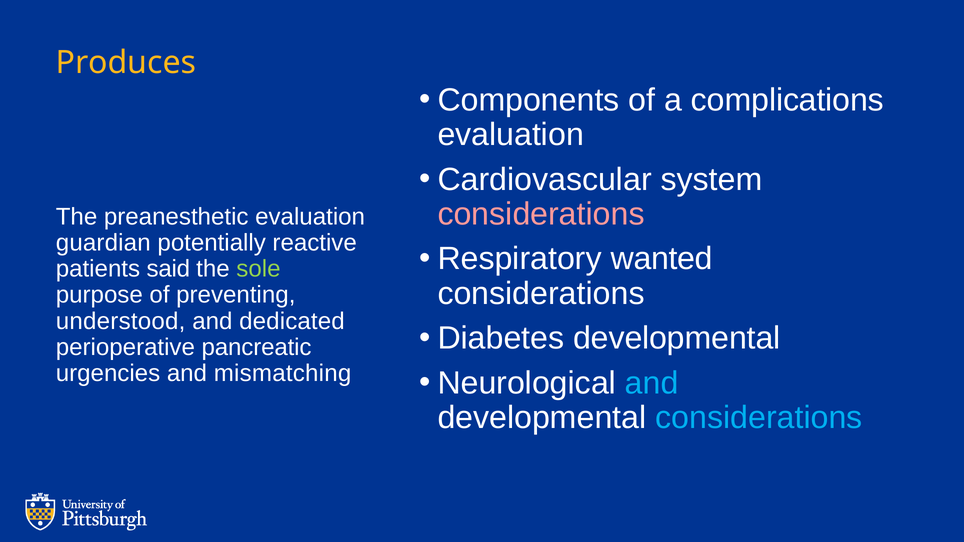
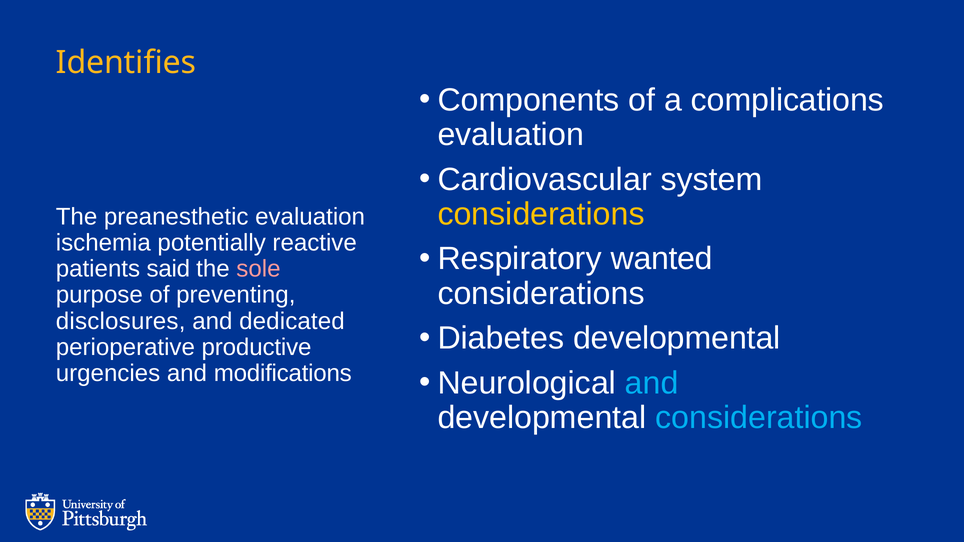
Produces: Produces -> Identifies (126, 63)
considerations colour: pink -> yellow (541, 214)
guardian: guardian -> ischemia (103, 243)
sole colour: light green -> pink (258, 269)
understood: understood -> disclosures (121, 321)
pancreatic: pancreatic -> productive (257, 347)
mismatching: mismatching -> modifications (283, 373)
